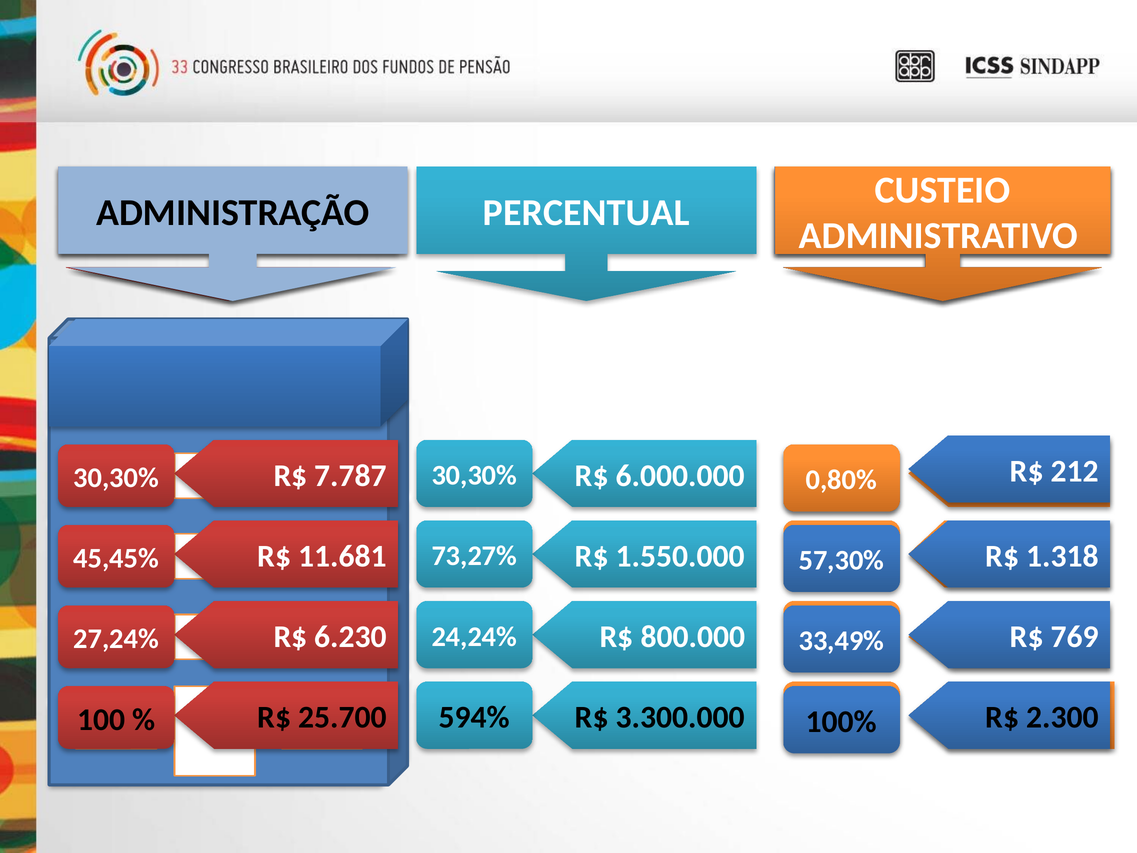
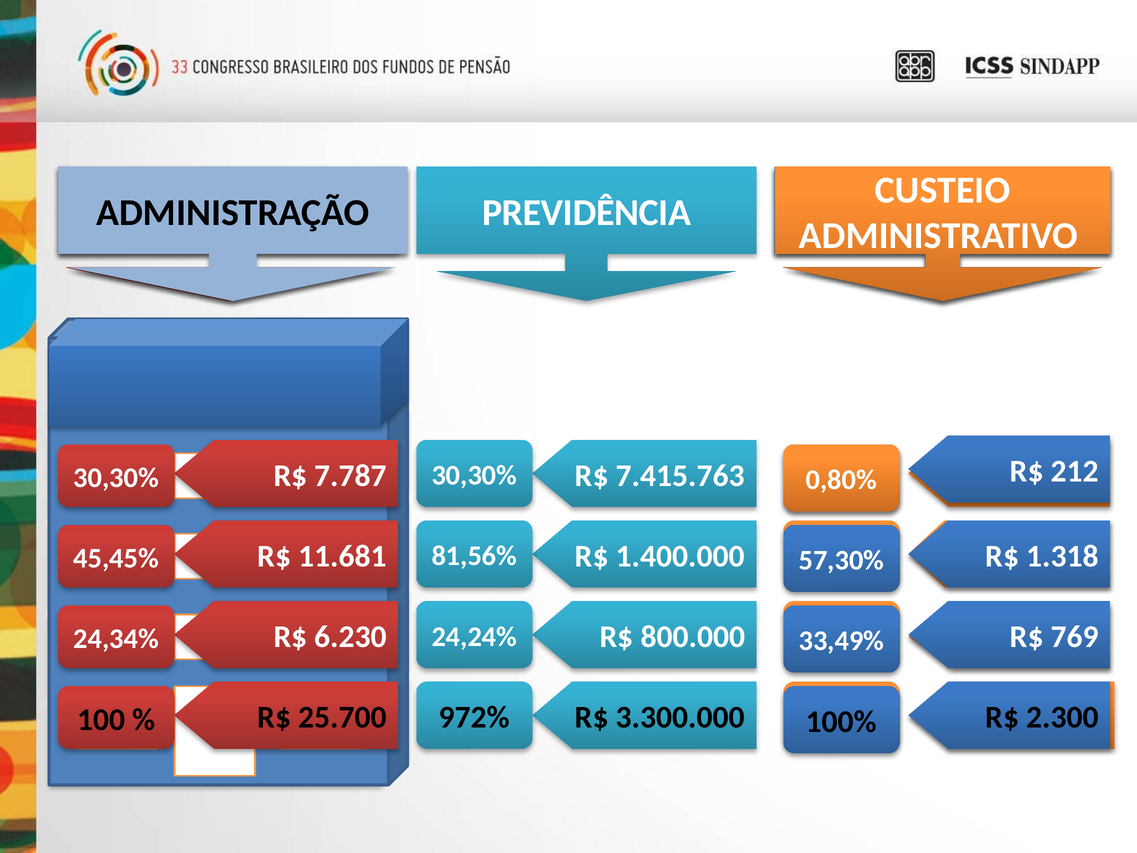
PERCENTUAL: PERCENTUAL -> PREVIDÊNCIA (587, 213)
6.000.000: 6.000.000 -> 7.415.763 (680, 476)
1.550.000: 1.550.000 -> 1.400.000 (680, 556)
73,27%: 73,27% -> 81,56% (474, 556)
27,24%: 27,24% -> 24,34% (116, 639)
594%: 594% -> 972% (474, 717)
